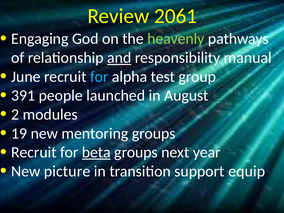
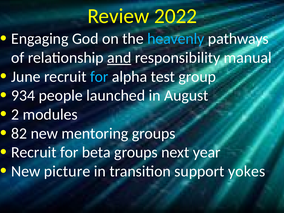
2061: 2061 -> 2022 (176, 16)
heavenly colour: light green -> light blue (176, 39)
391: 391 -> 934 (23, 96)
19: 19 -> 82 (19, 133)
beta underline: present -> none (96, 152)
equip: equip -> yokes (247, 171)
